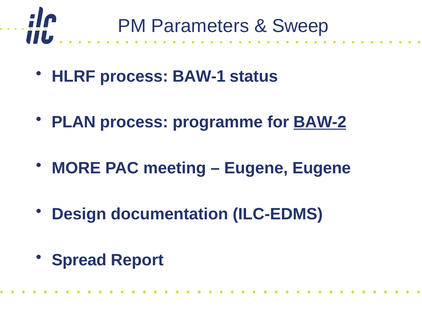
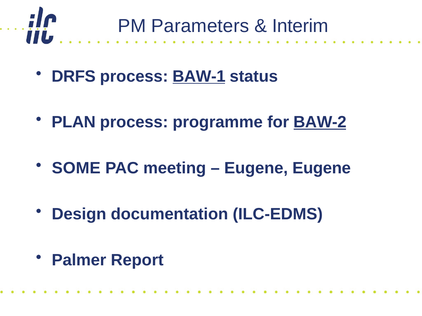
Sweep: Sweep -> Interim (300, 26)
HLRF: HLRF -> DRFS (74, 76)
BAW-1 underline: none -> present (199, 76)
MORE: MORE -> SOME (76, 168)
Spread: Spread -> Palmer (79, 260)
